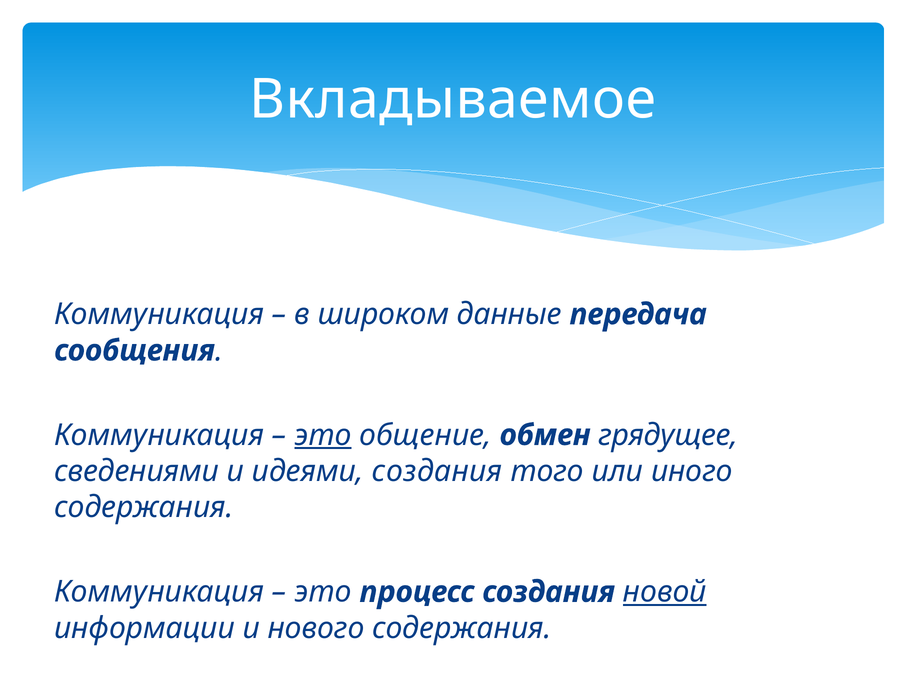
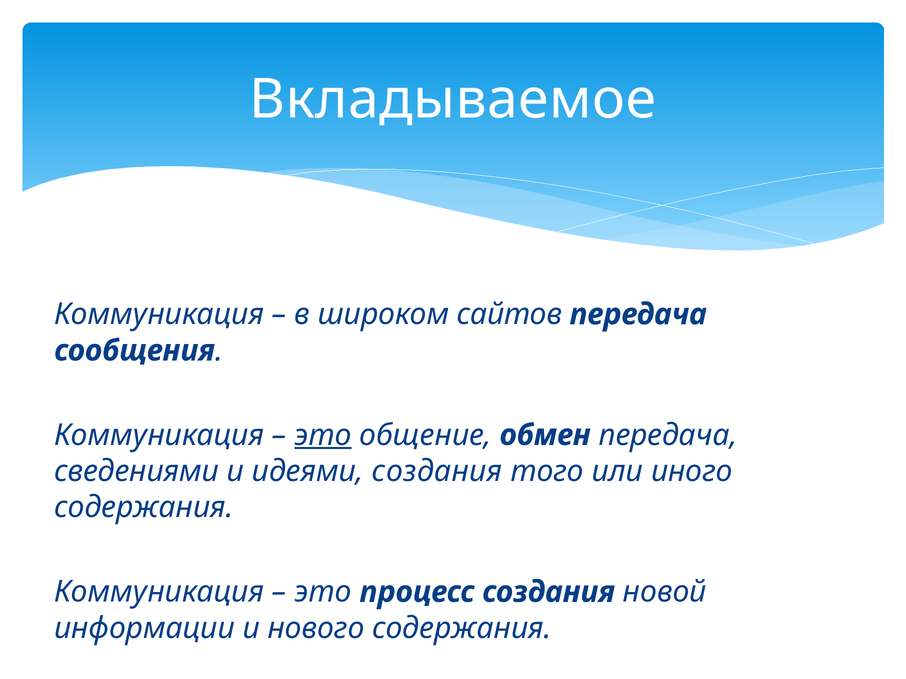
данные: данные -> сайтов (509, 315)
обмен грядущее: грядущее -> передача (668, 435)
новой underline: present -> none (665, 592)
